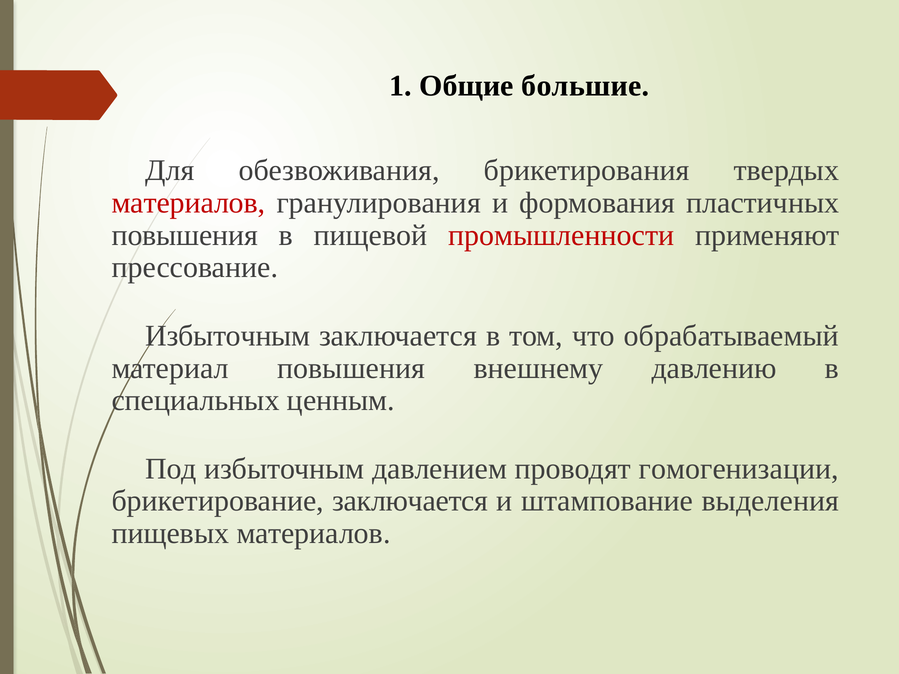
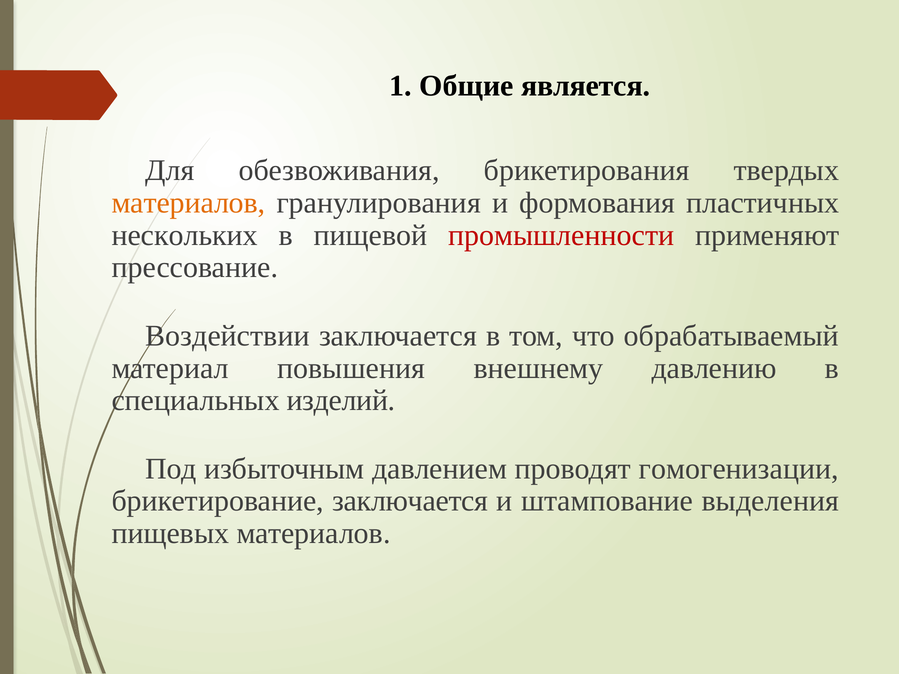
большие: большие -> является (586, 86)
материалов colour: red -> orange (188, 203)
повышения: повышения -> нескольких (185, 235)
Избыточным: Избыточным -> Воздействии (228, 336)
ценным: ценным -> изделий (341, 401)
